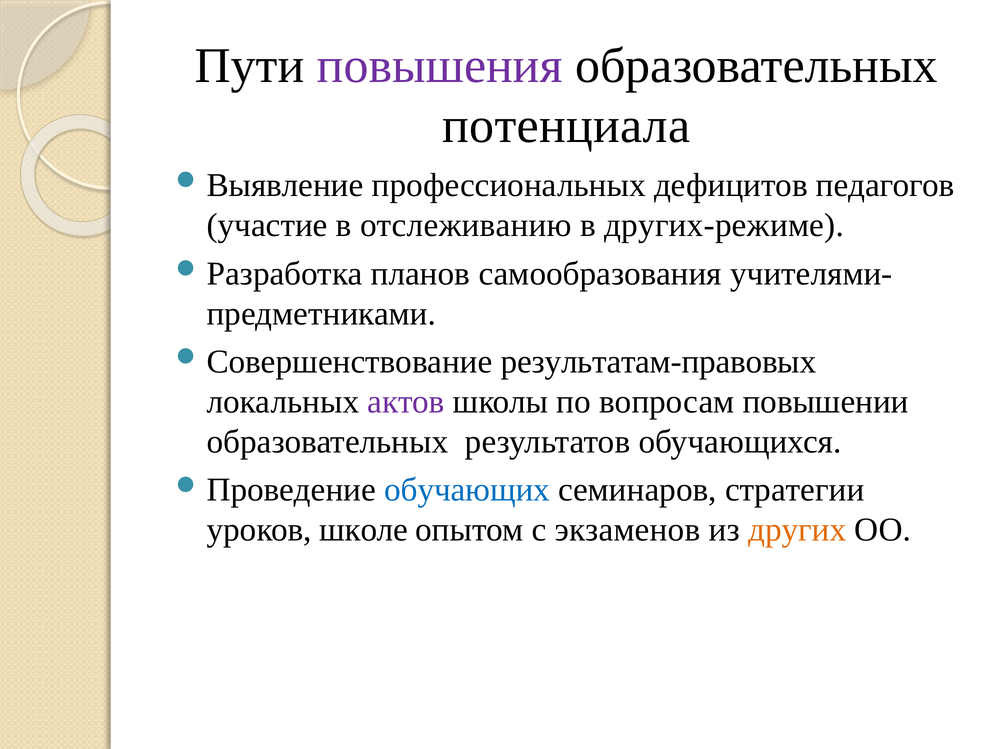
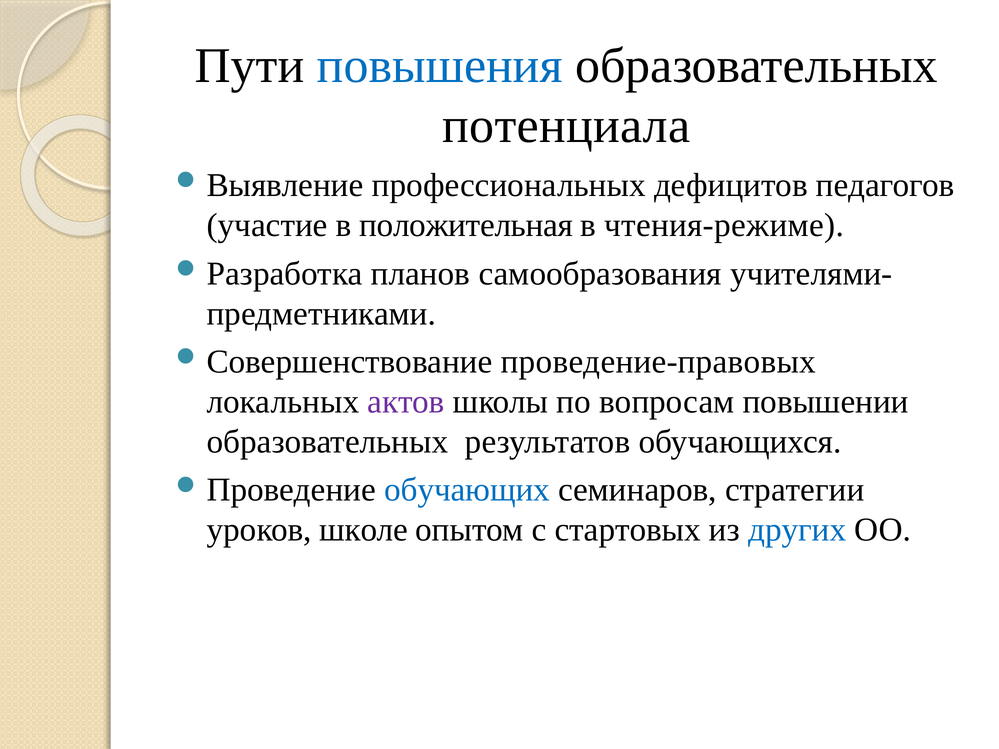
повышения colour: purple -> blue (440, 66)
отслеживанию: отслеживанию -> положительная (466, 225)
других-режиме: других-режиме -> чтения-режиме (724, 225)
результатам-правовых: результатам-правовых -> проведение-правовых (658, 362)
экзаменов: экзаменов -> стартовых (628, 530)
других colour: orange -> blue (797, 530)
